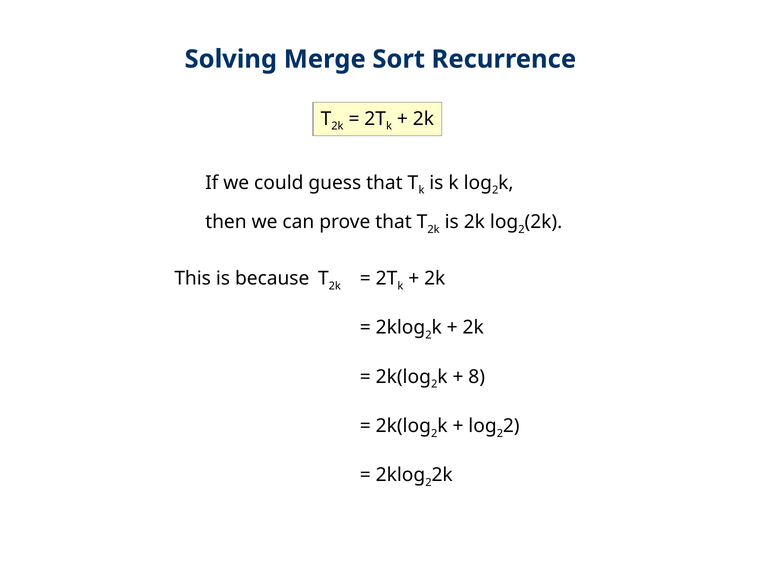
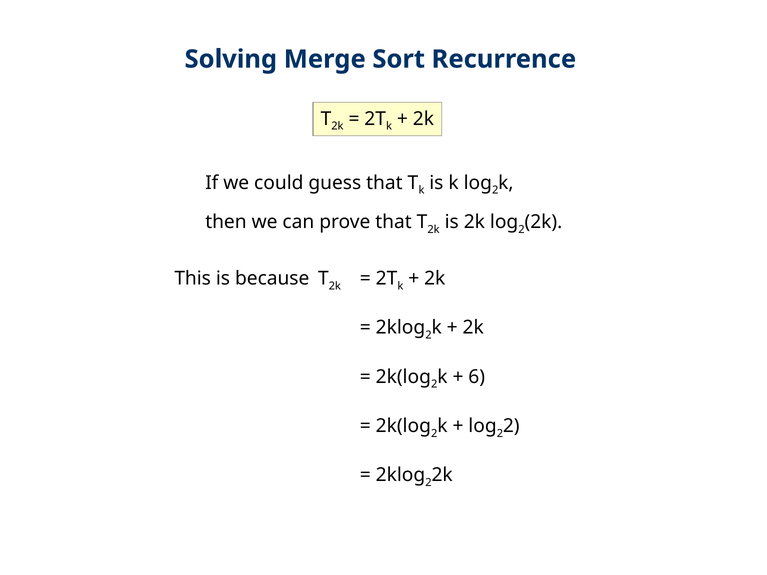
8: 8 -> 6 (477, 377)
